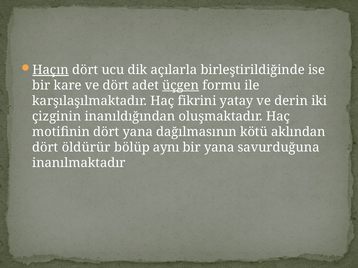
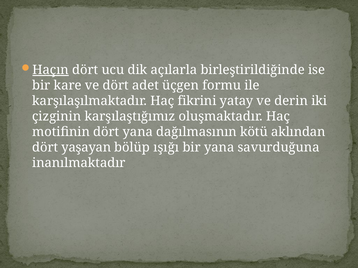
üçgen underline: present -> none (181, 86)
inanıldığından: inanıldığından -> karşılaştığımız (130, 117)
öldürür: öldürür -> yaşayan (86, 148)
aynı: aynı -> ışığı (166, 148)
